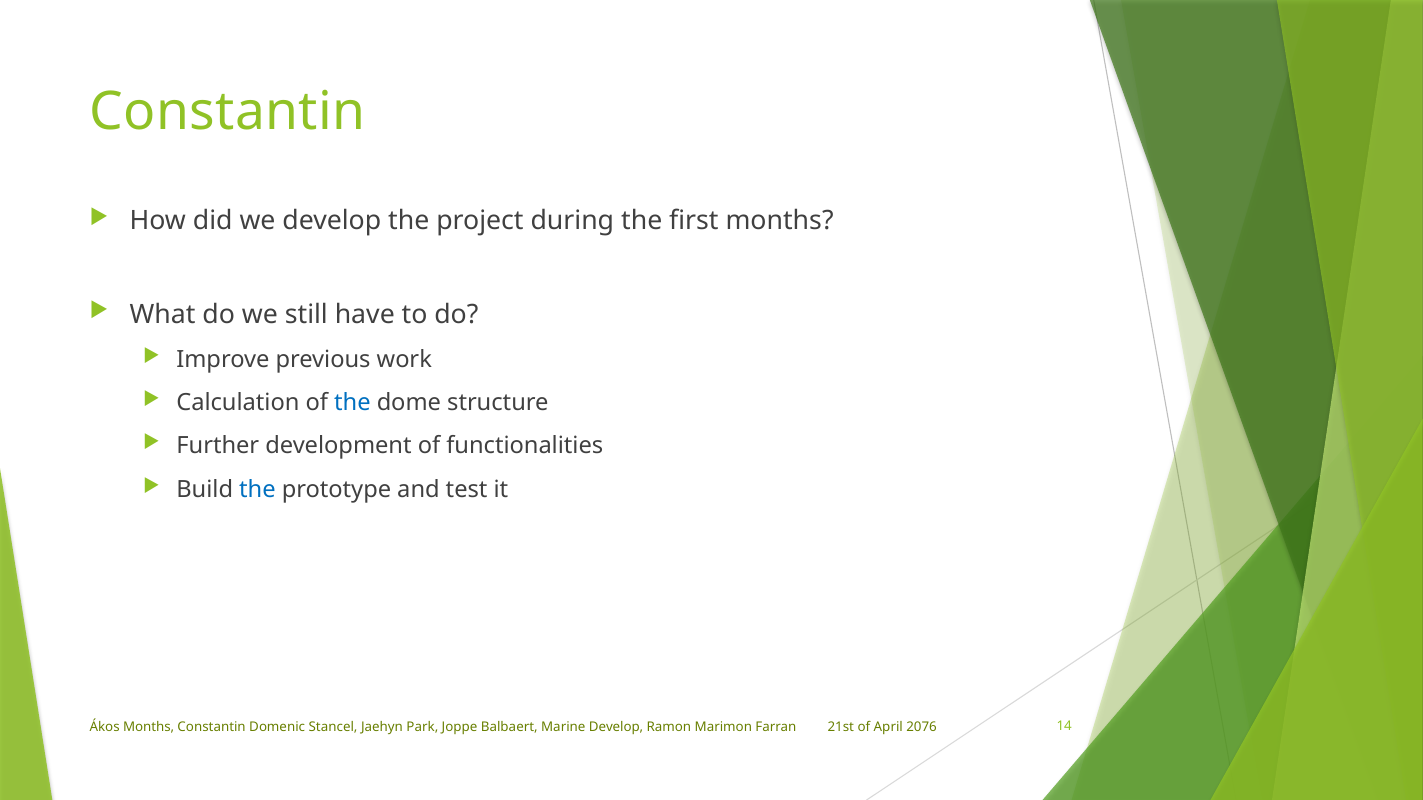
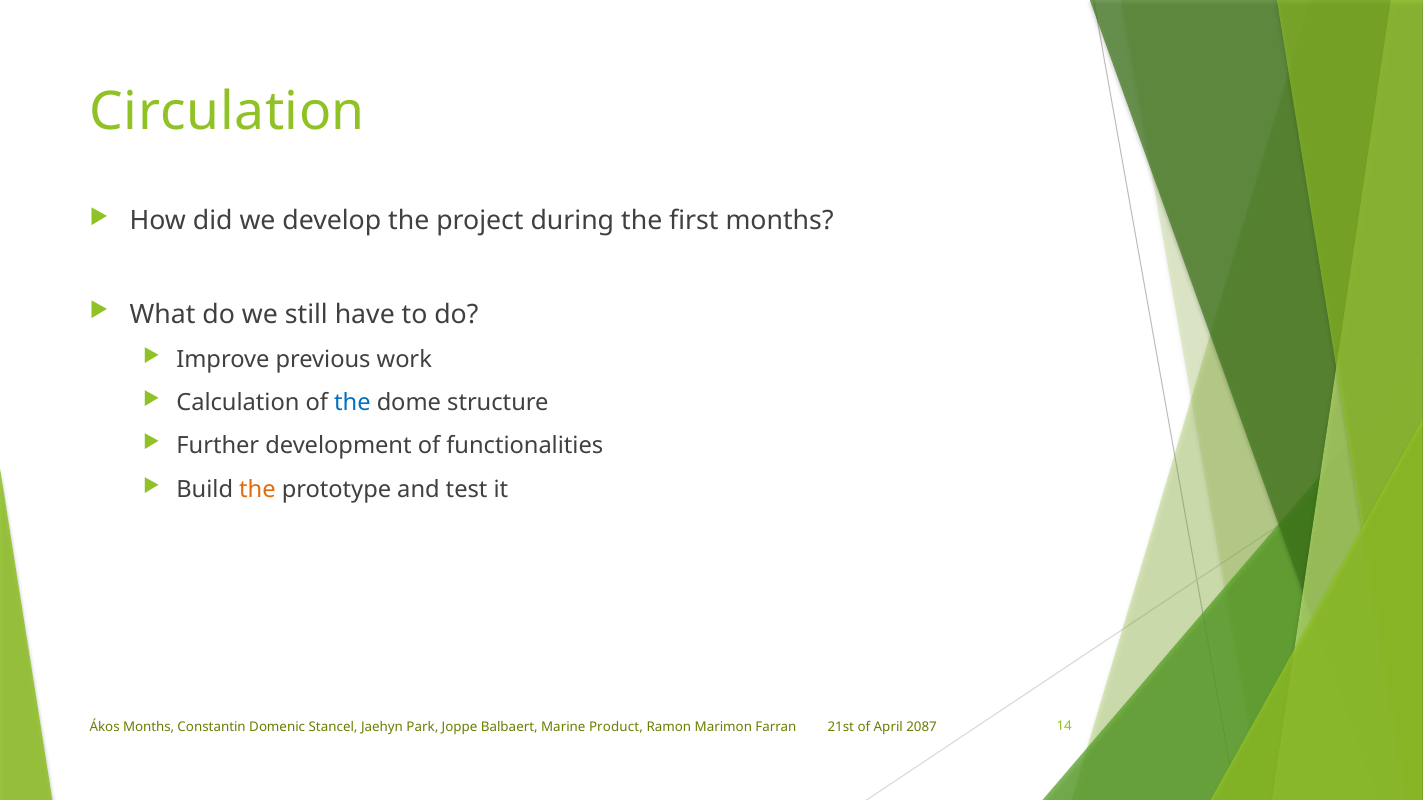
Constantin: Constantin -> Circulation (227, 112)
the colour: blue -> orange (257, 490)
Marine Develop: Develop -> Product (616, 727)
2076: 2076 -> 2087 (922, 727)
